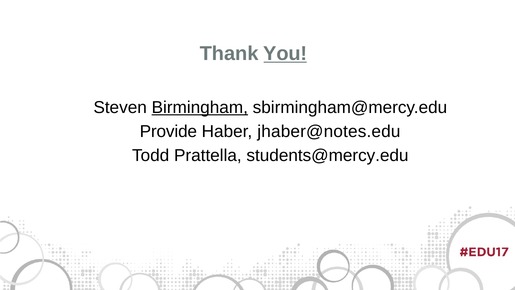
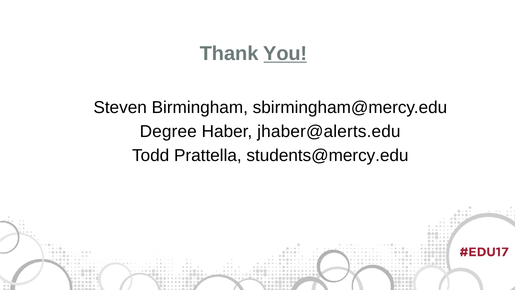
Birmingham underline: present -> none (200, 107)
Provide: Provide -> Degree (168, 131)
jhaber@notes.edu: jhaber@notes.edu -> jhaber@alerts.edu (329, 131)
